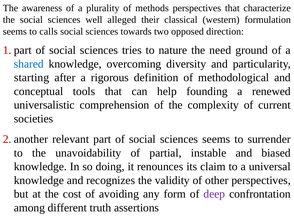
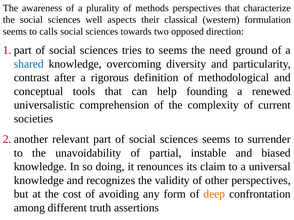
alleged: alleged -> aspects (122, 20)
to nature: nature -> seems (173, 50)
starting: starting -> contrast (32, 78)
deep colour: purple -> orange (214, 194)
